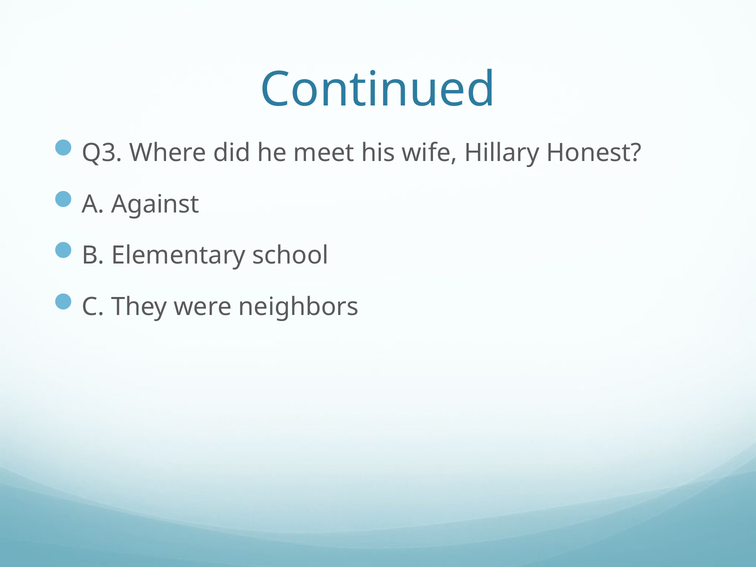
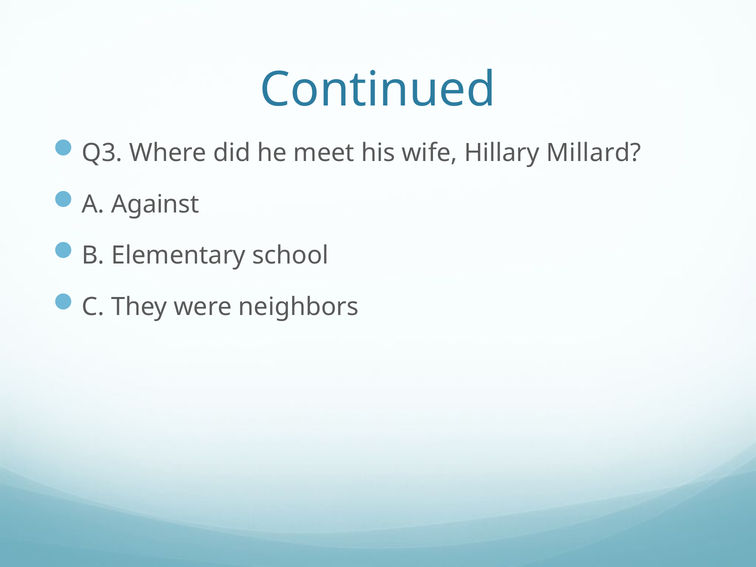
Honest: Honest -> Millard (594, 153)
